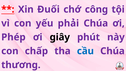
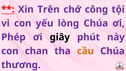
Đuối: Đuối -> Trên (48, 9)
phải: phải -> lòng (68, 23)
chấp: chấp -> chan (36, 51)
cầu colour: blue -> orange (85, 51)
